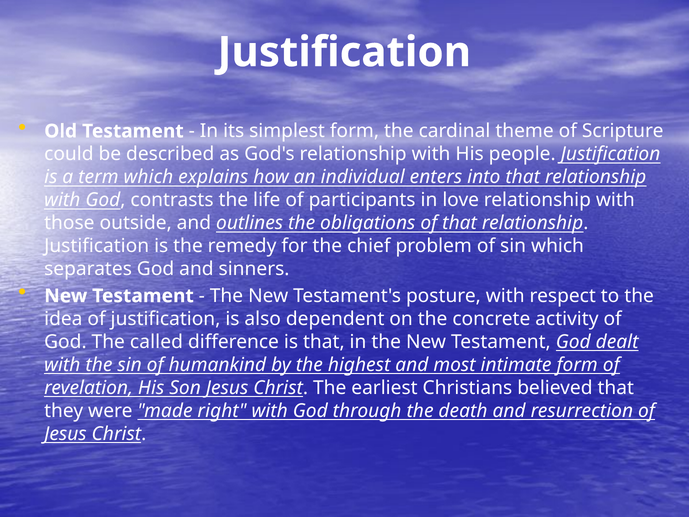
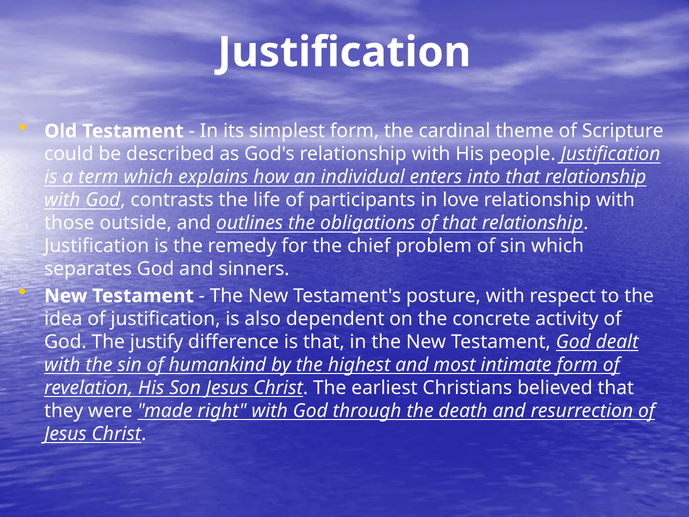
called: called -> justify (157, 342)
